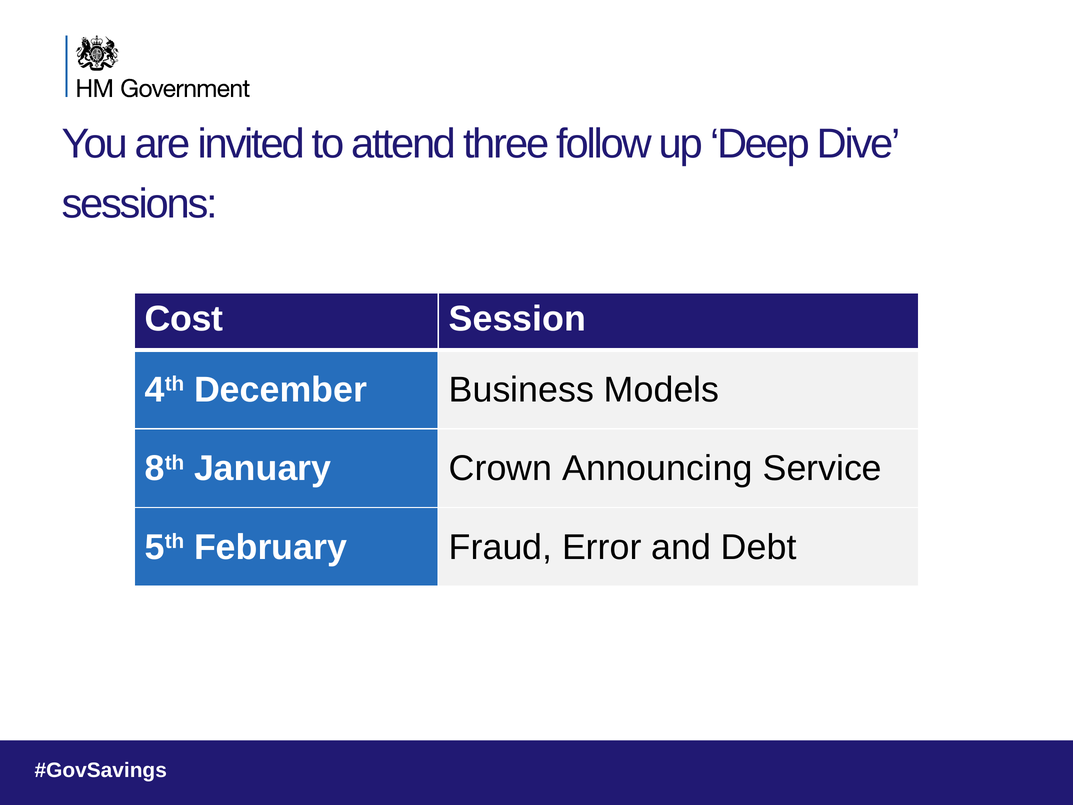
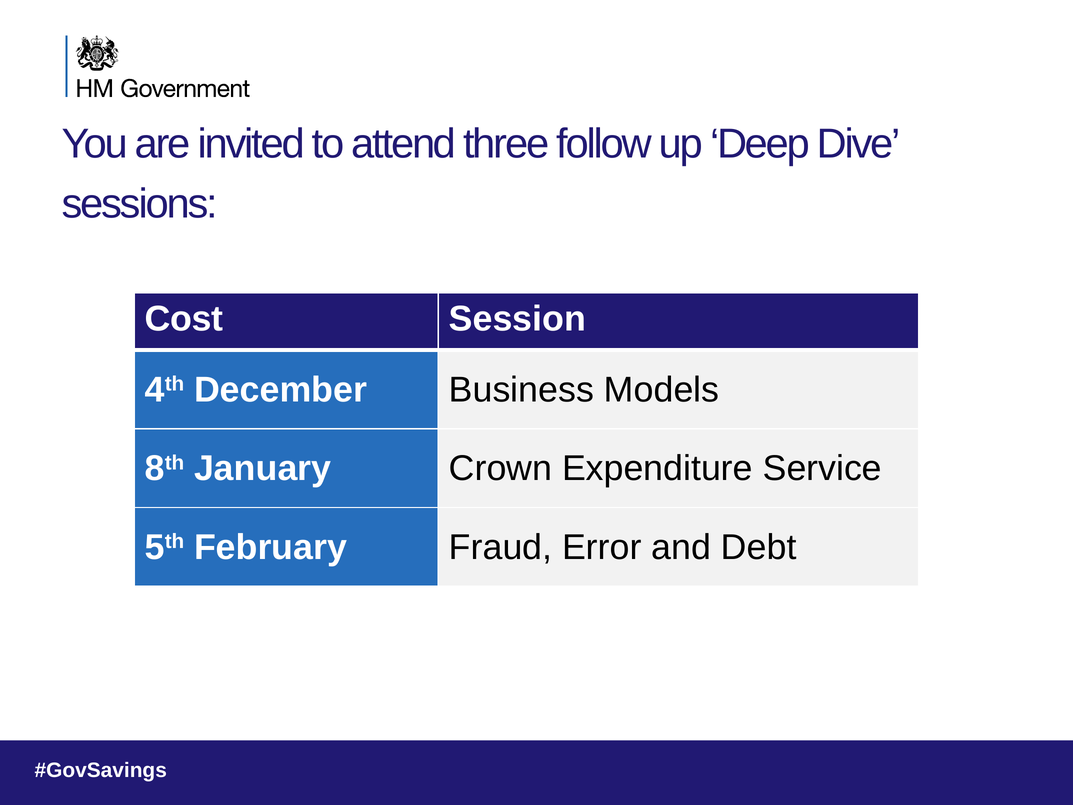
Announcing: Announcing -> Expenditure (657, 469)
